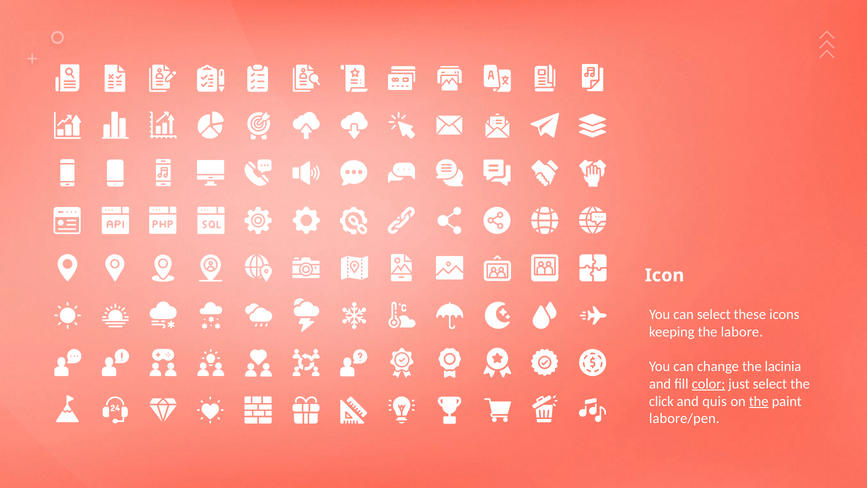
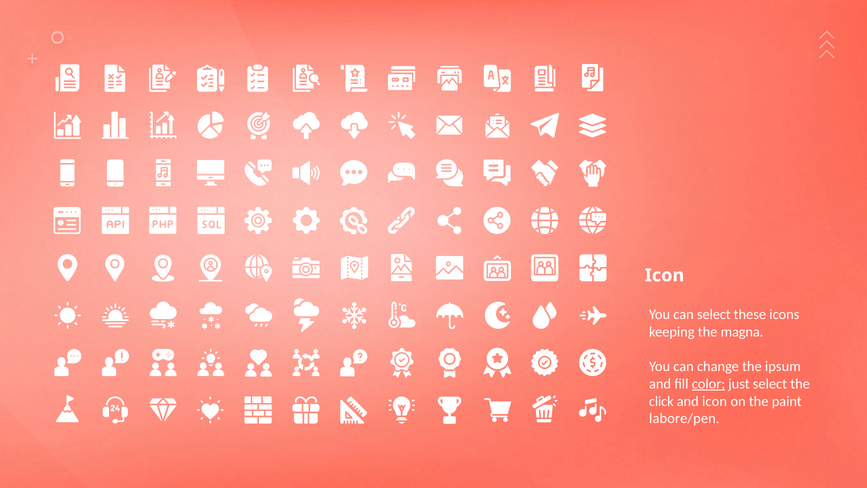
labore: labore -> magna (742, 332)
lacinia: lacinia -> ipsum (783, 366)
and quis: quis -> icon (715, 401)
the underline: present -> none (759, 401)
